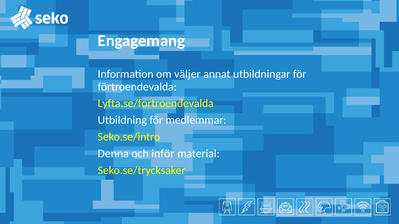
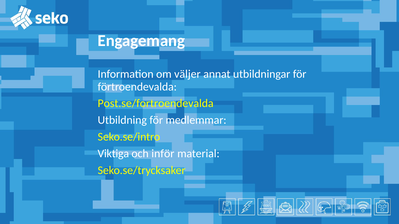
Lyfta.se/fortroendevalda: Lyfta.se/fortroendevalda -> Post.se/fortroendevalda (156, 104)
Denna: Denna -> Viktiga (113, 154)
